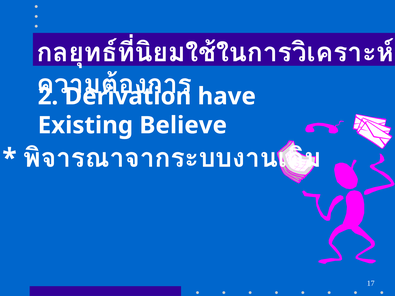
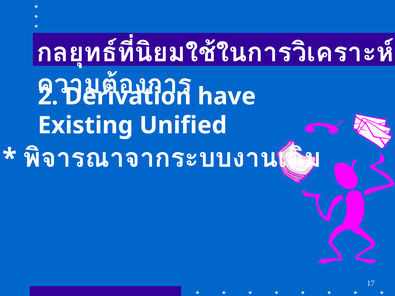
Believe: Believe -> Unified (183, 125)
